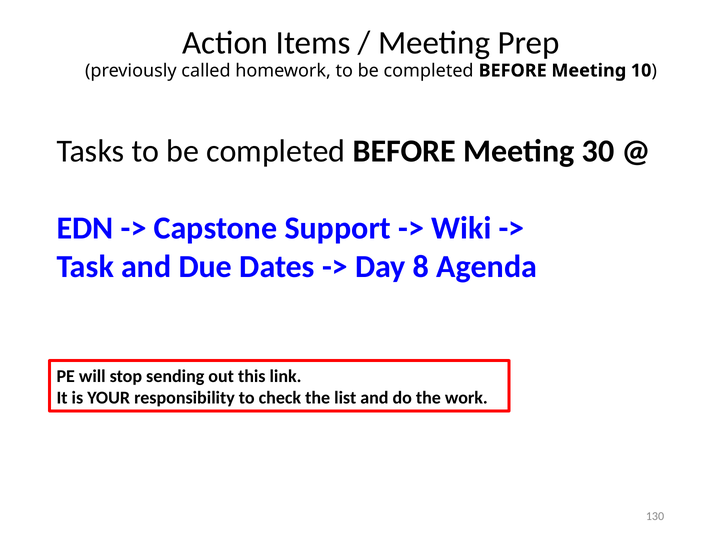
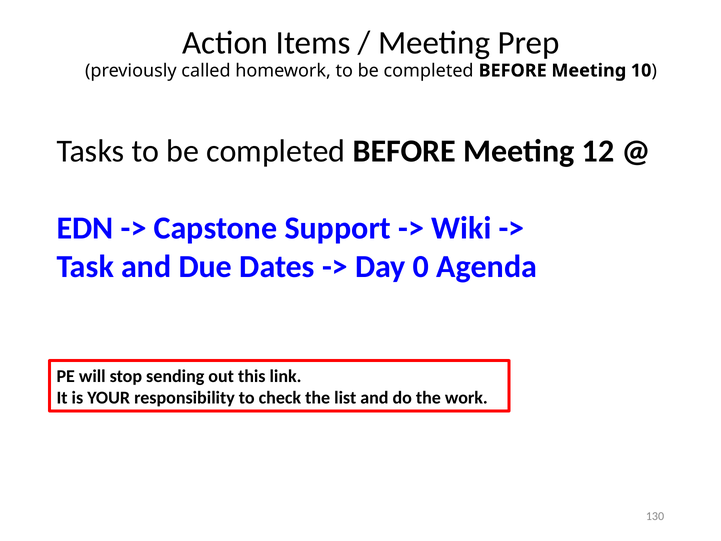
30: 30 -> 12 (598, 151)
8: 8 -> 0 (421, 267)
